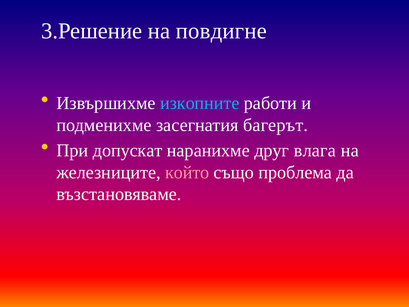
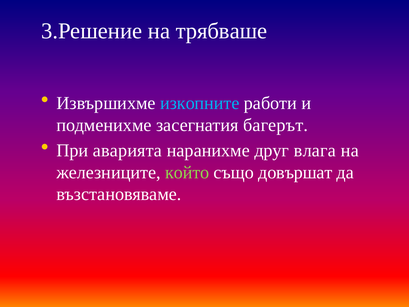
повдигне: повдигне -> трябваше (222, 31)
допускат: допускат -> аварията (127, 150)
който colour: pink -> light green (187, 172)
проблема: проблема -> довършат (295, 172)
